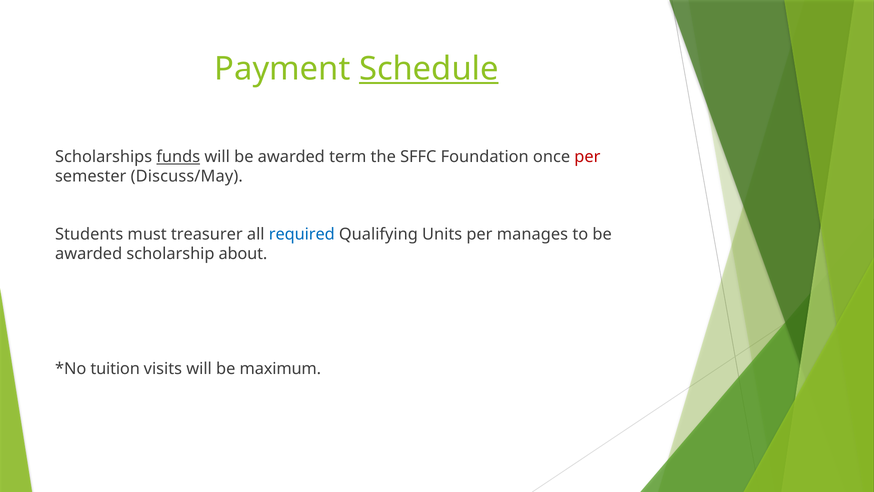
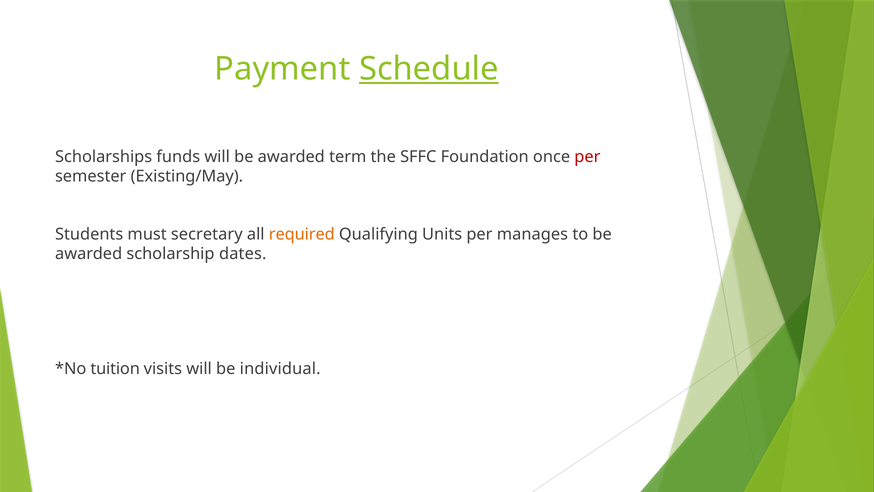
funds underline: present -> none (178, 157)
Discuss/May: Discuss/May -> Existing/May (187, 176)
treasurer: treasurer -> secretary (207, 234)
required colour: blue -> orange (302, 234)
about: about -> dates (243, 254)
maximum: maximum -> individual (280, 369)
